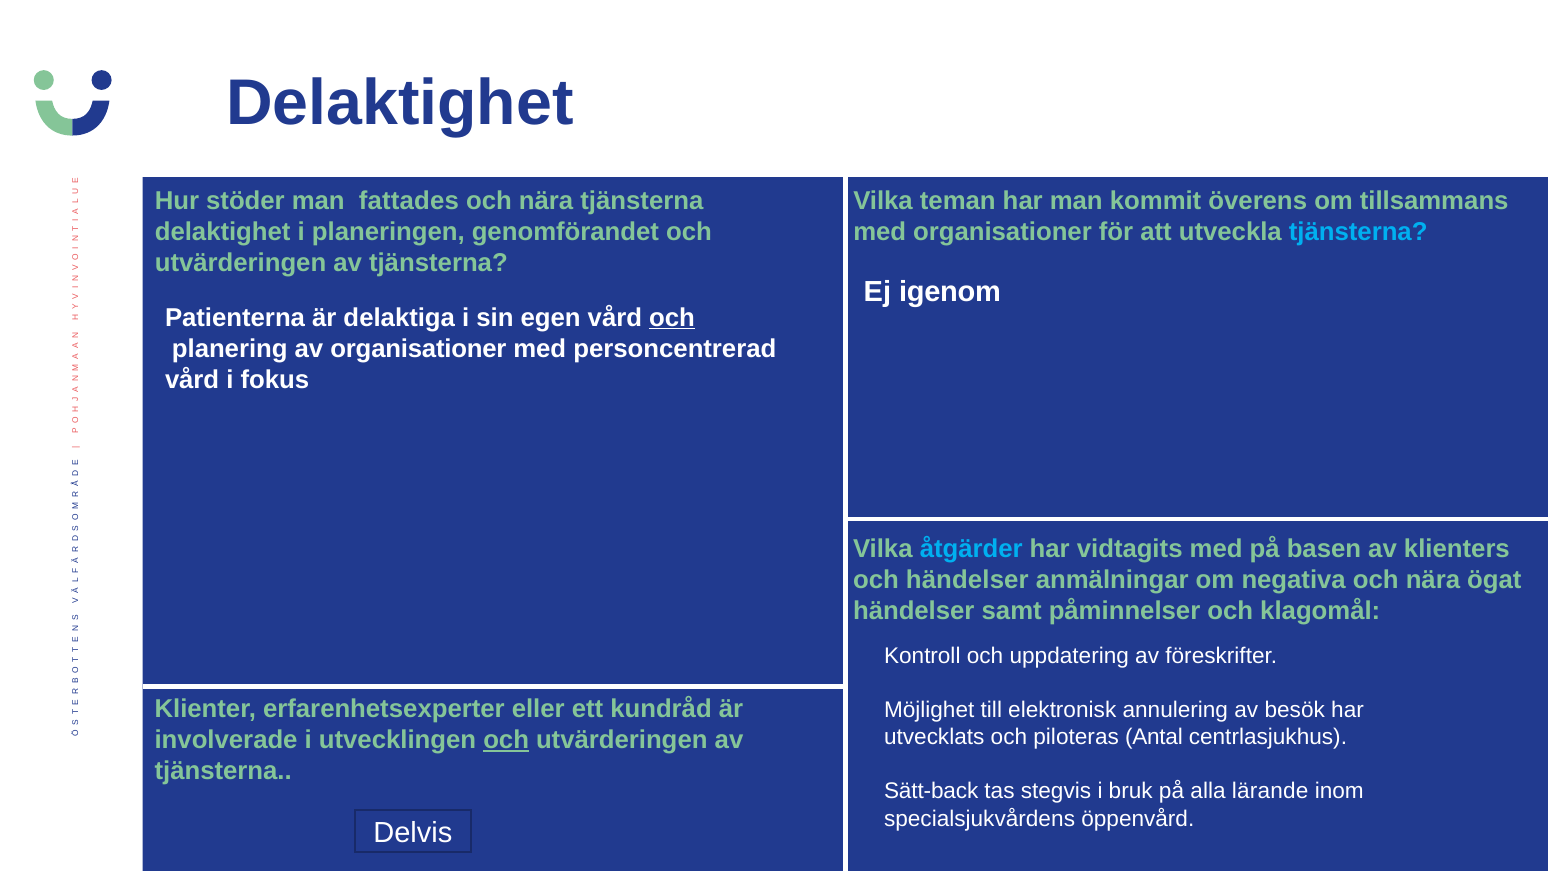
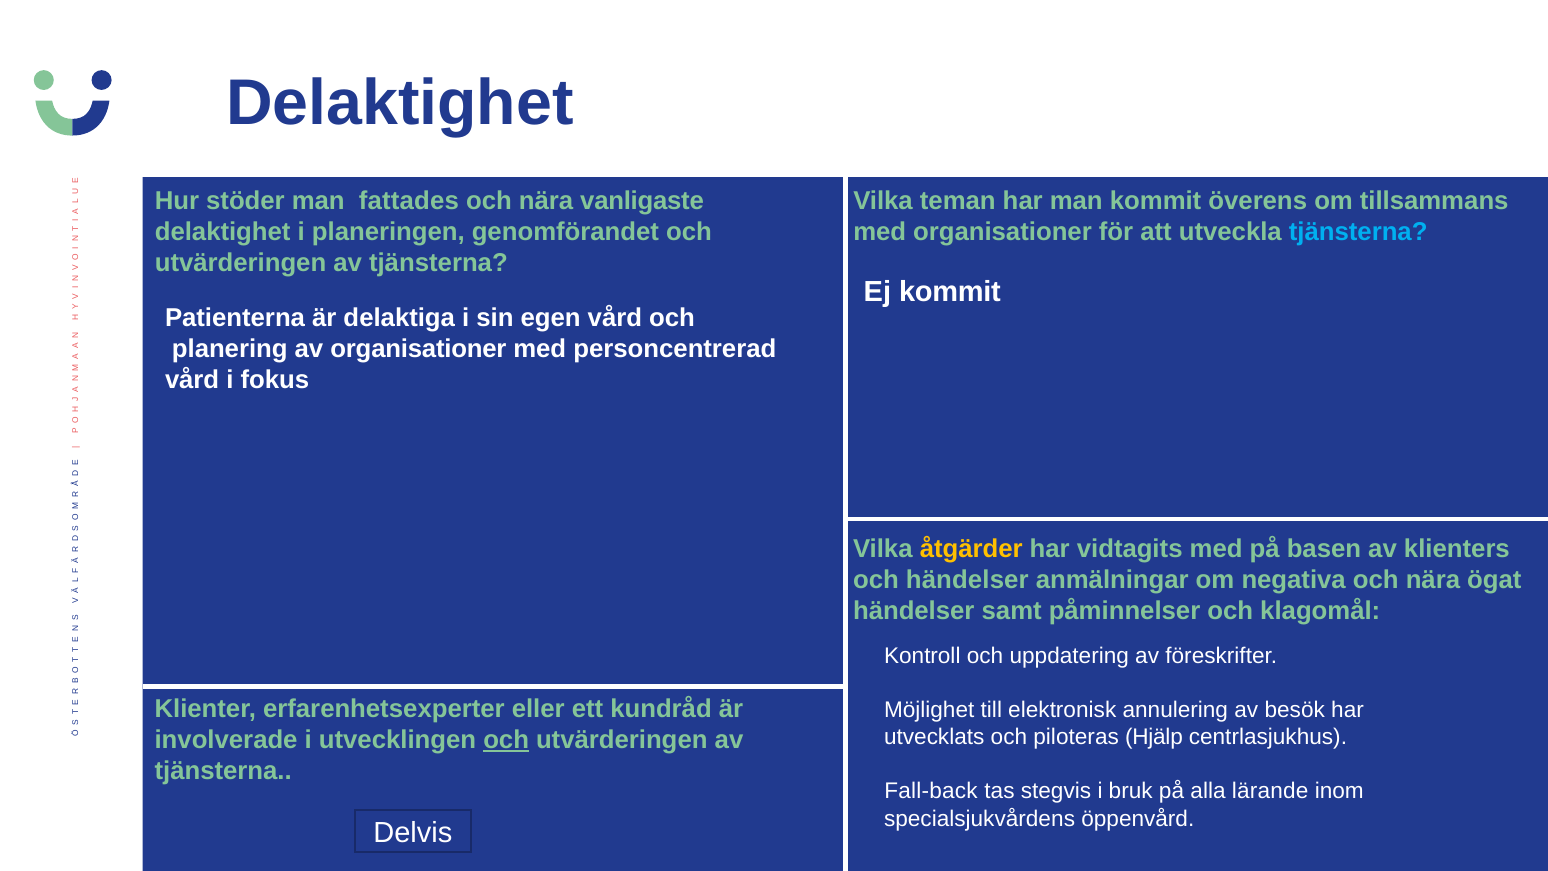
nära tjänsterna: tjänsterna -> vanligaste (642, 201)
Ej igenom: igenom -> kommit (950, 292)
och underline: present -> none (672, 318)
åtgärder colour: light blue -> yellow (971, 549)
Antal: Antal -> Hjälp (1154, 737)
Sätt-back: Sätt-back -> Fall-back (931, 791)
